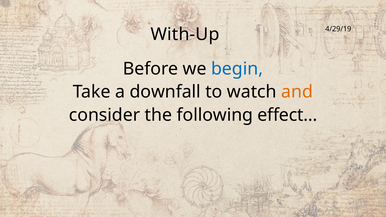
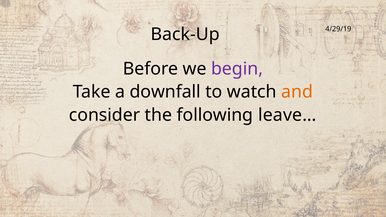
With-Up: With-Up -> Back-Up (185, 34)
begin colour: blue -> purple (237, 69)
effect…: effect… -> leave… (287, 115)
